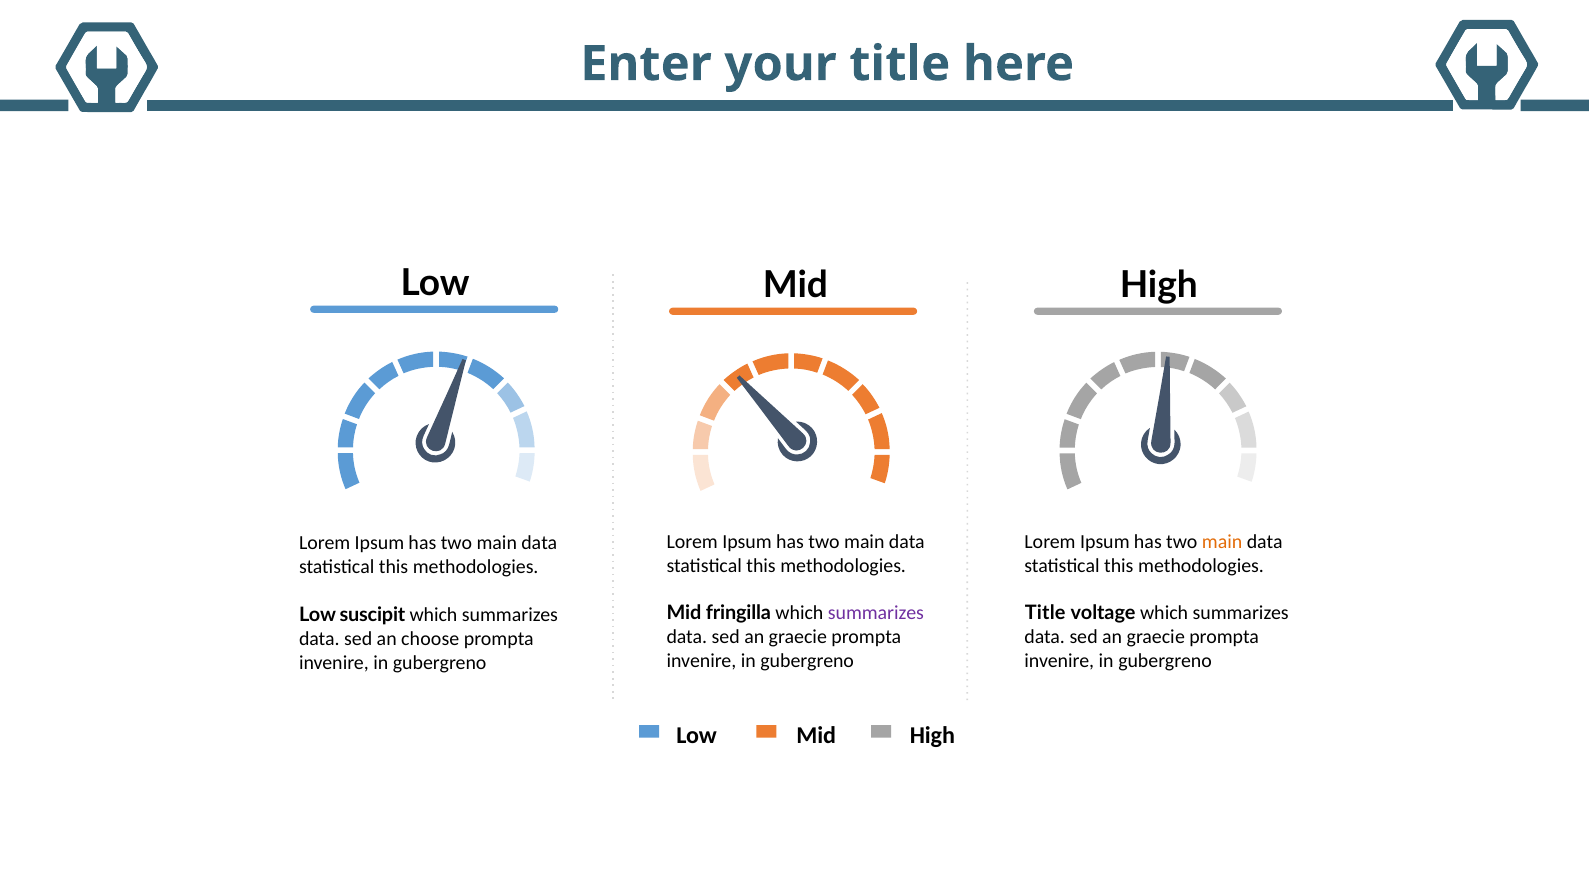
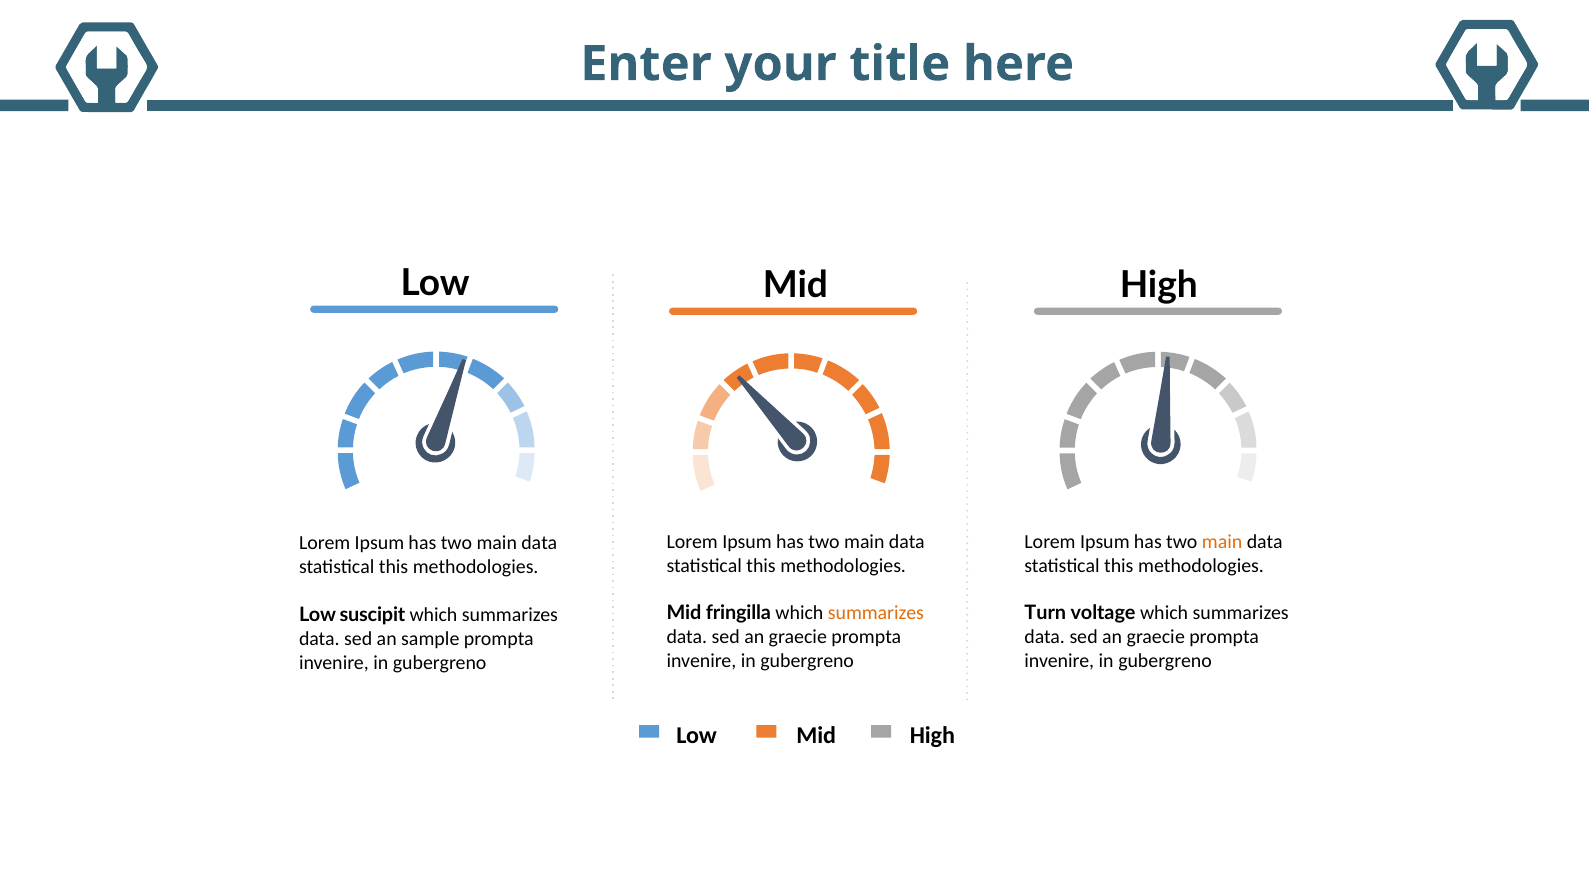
summarizes colour: purple -> orange (876, 613)
Title: Title -> Turn (1045, 613)
choose: choose -> sample (430, 639)
